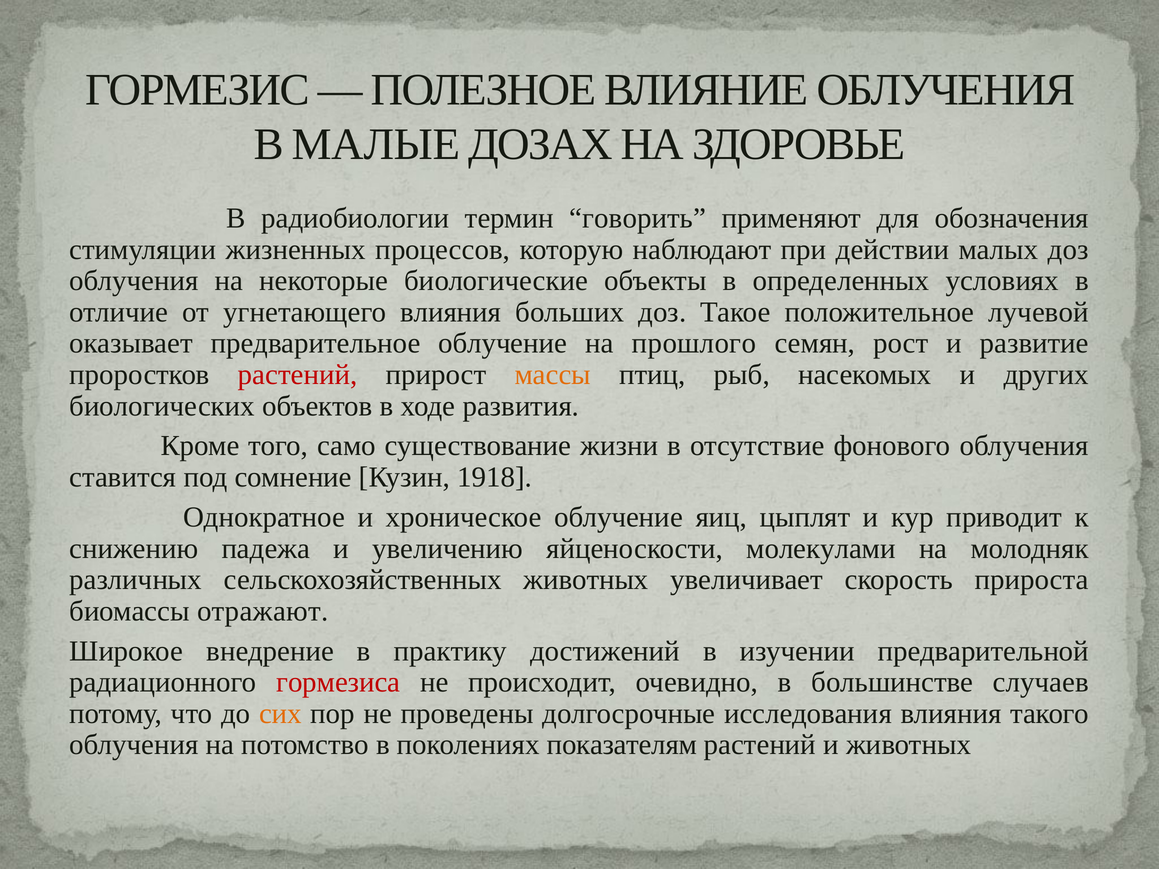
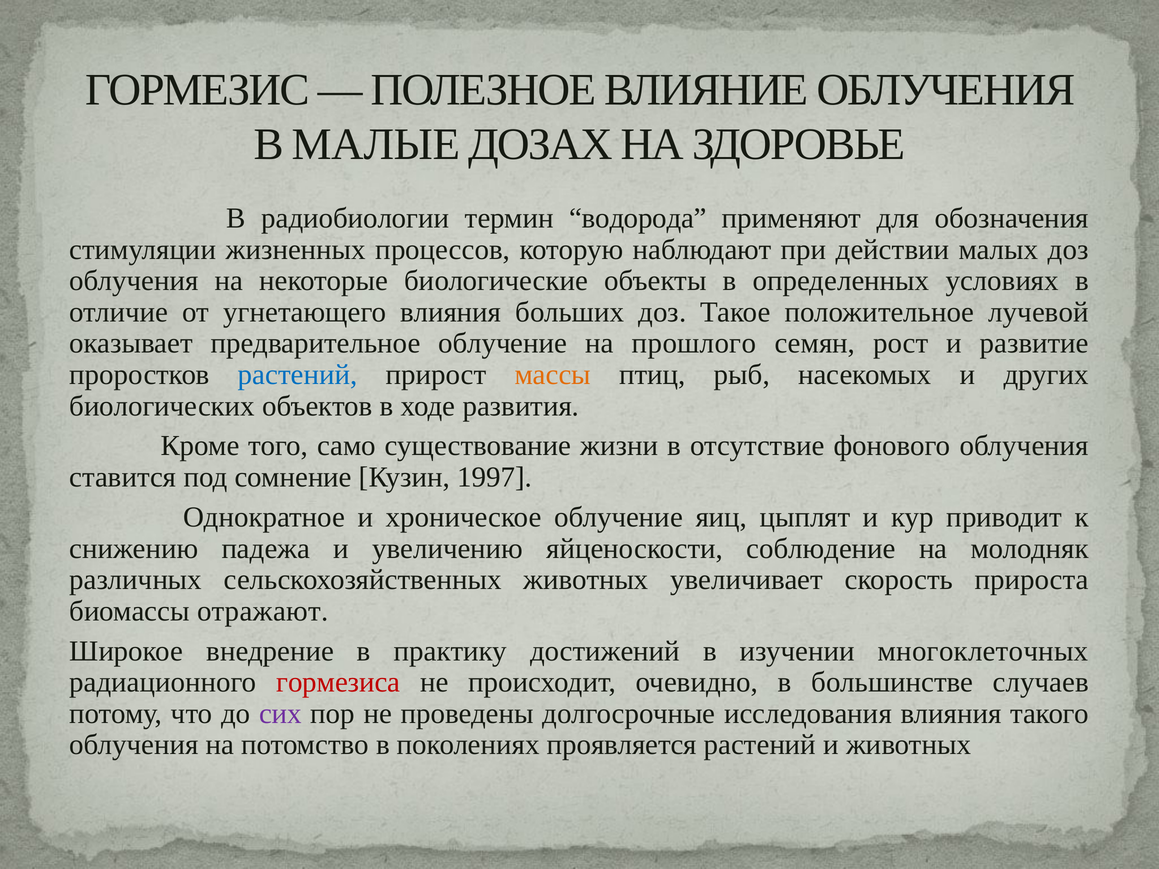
говорить: говорить -> водорода (638, 218)
растений colour: red -> blue (298, 375)
1918: 1918 -> 1997 (495, 477)
молекулами: молекулами -> соблюдение (821, 549)
предварительной: предварительной -> многоклеточных (983, 651)
сих colour: orange -> purple (280, 714)
показателям: показателям -> проявляется (622, 745)
